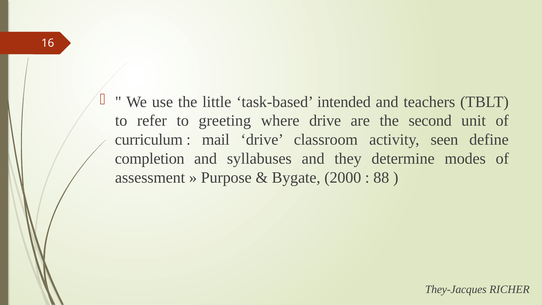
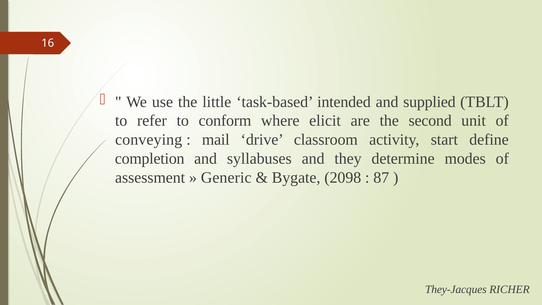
teachers: teachers -> supplied (429, 102)
greeting: greeting -> conform (225, 121)
where drive: drive -> elicit (325, 121)
curriculum: curriculum -> conveying (149, 140)
seen: seen -> start (444, 140)
Purpose: Purpose -> Generic (226, 177)
2000: 2000 -> 2098 (343, 177)
88: 88 -> 87 (381, 177)
